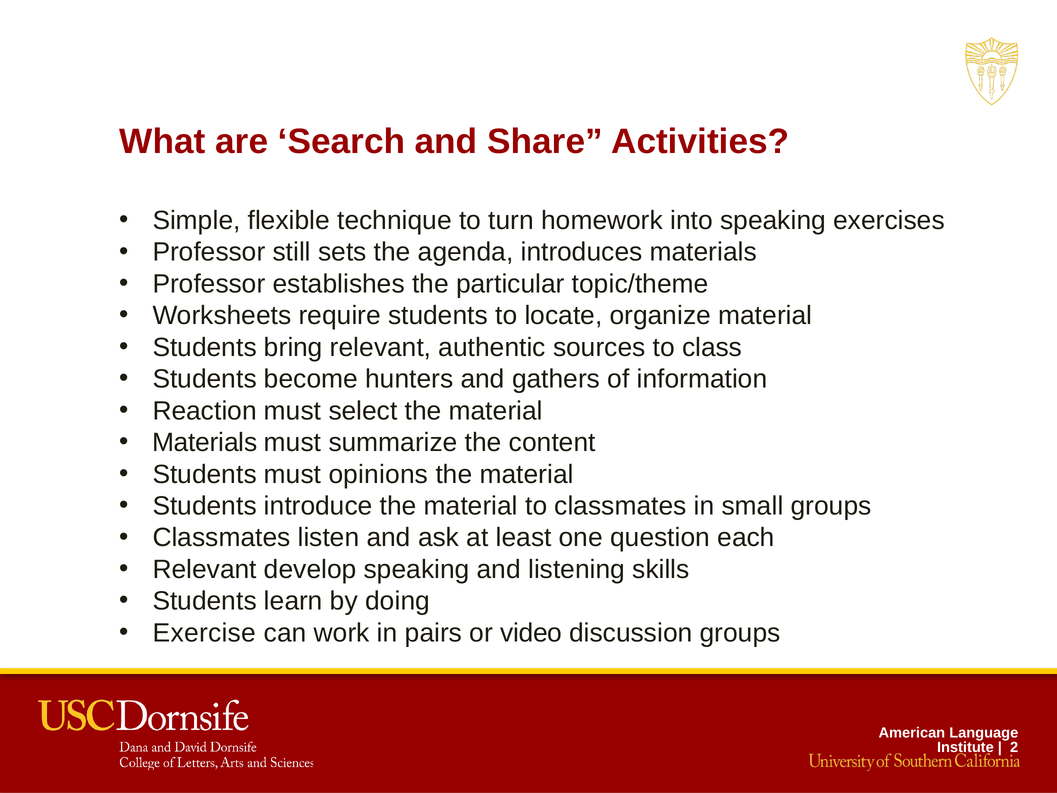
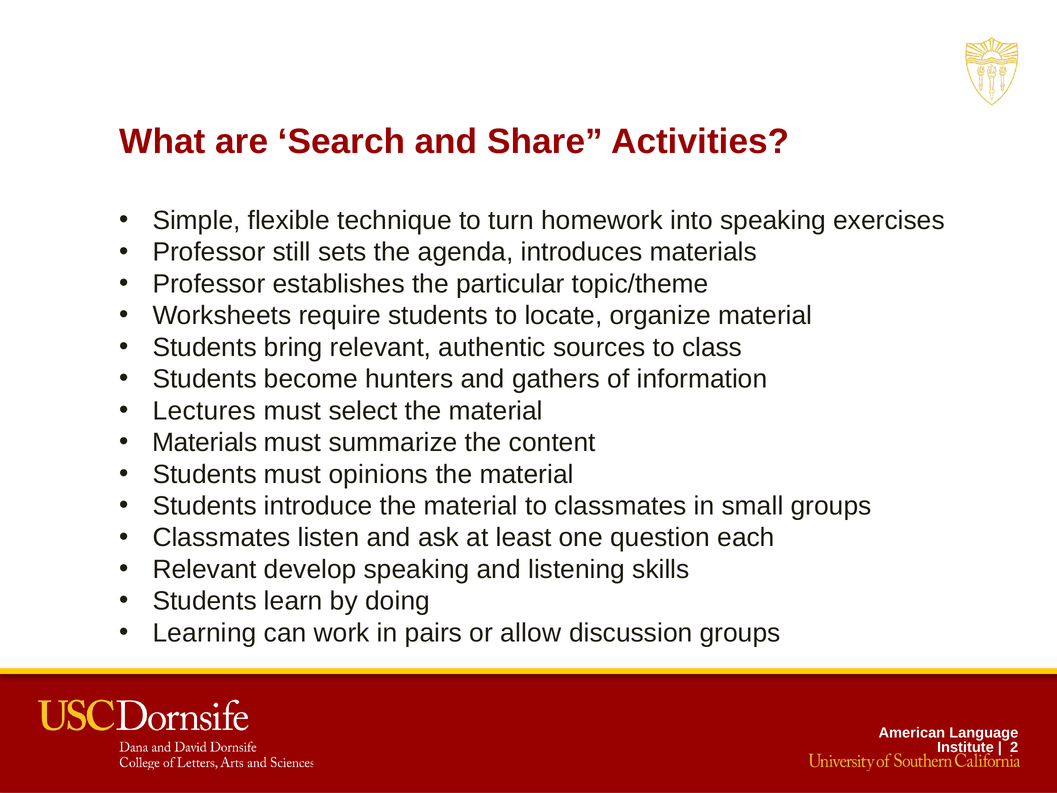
Reaction: Reaction -> Lectures (205, 411)
Exercise: Exercise -> Learning (205, 633)
video: video -> allow (531, 633)
